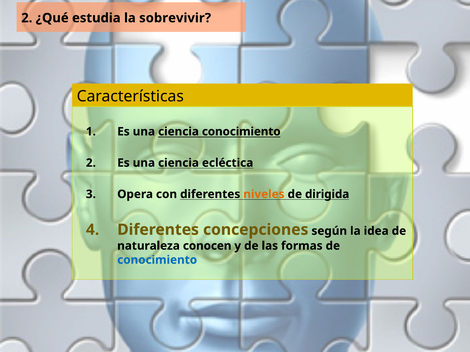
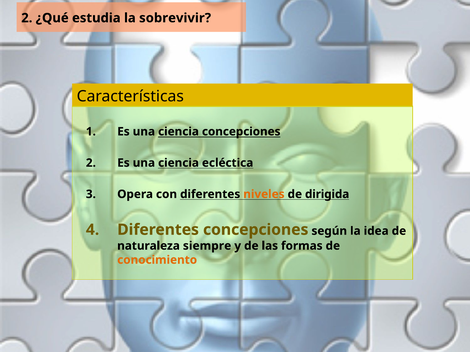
ciencia conocimiento: conocimiento -> concepciones (241, 132)
conocen: conocen -> siempre (207, 246)
conocimiento colour: blue -> orange (157, 260)
